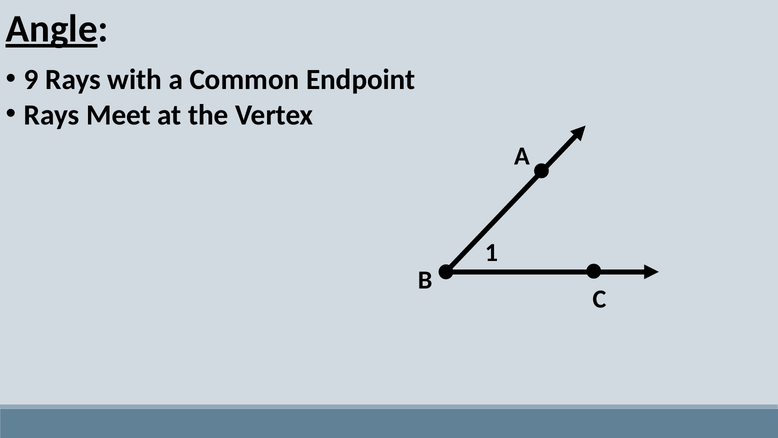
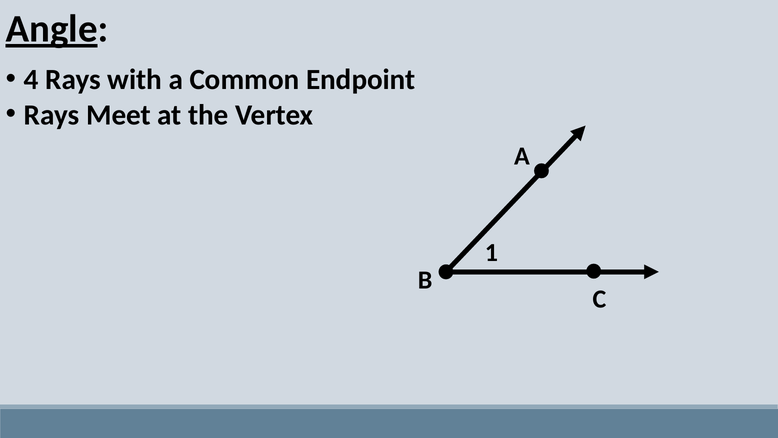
9: 9 -> 4 (31, 80)
